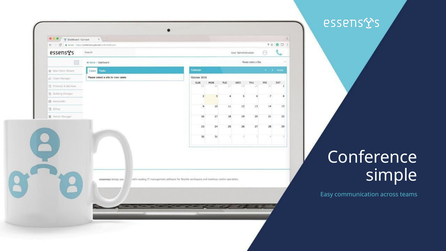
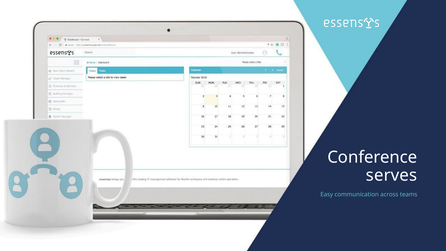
simple: simple -> serves (391, 175)
